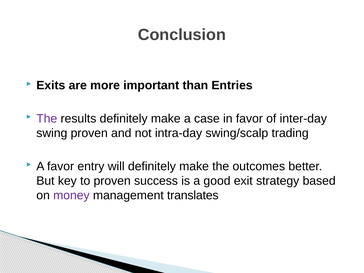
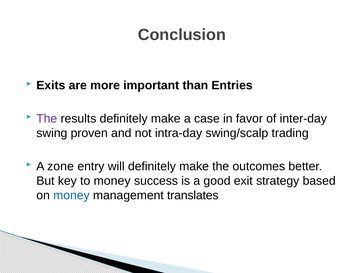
A favor: favor -> zone (61, 166)
to proven: proven -> money (112, 181)
money colour: purple -> blue (71, 195)
